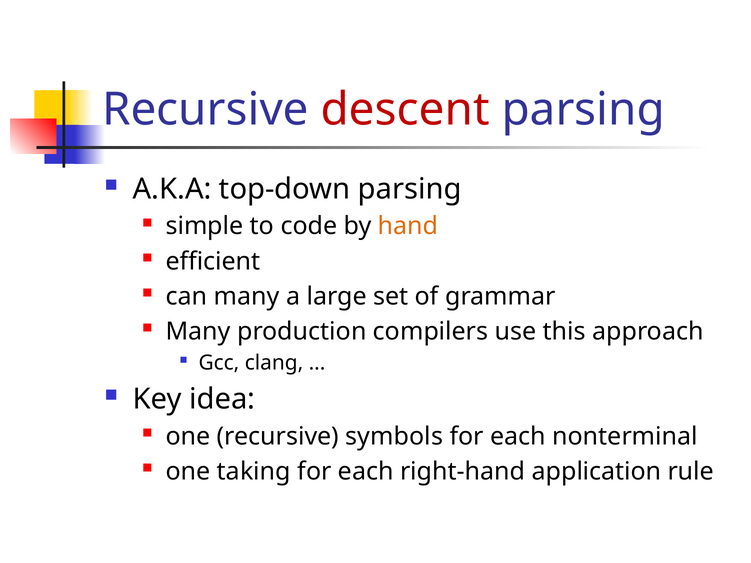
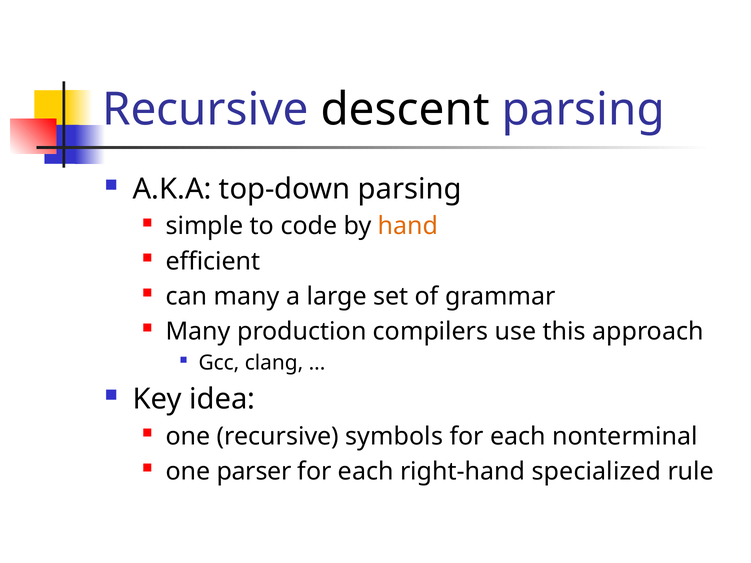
descent colour: red -> black (405, 110)
taking: taking -> parser (254, 472)
application: application -> specialized (596, 472)
